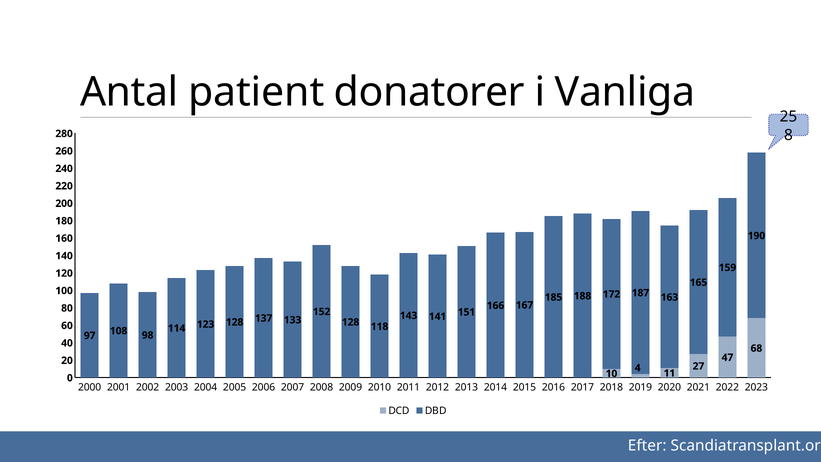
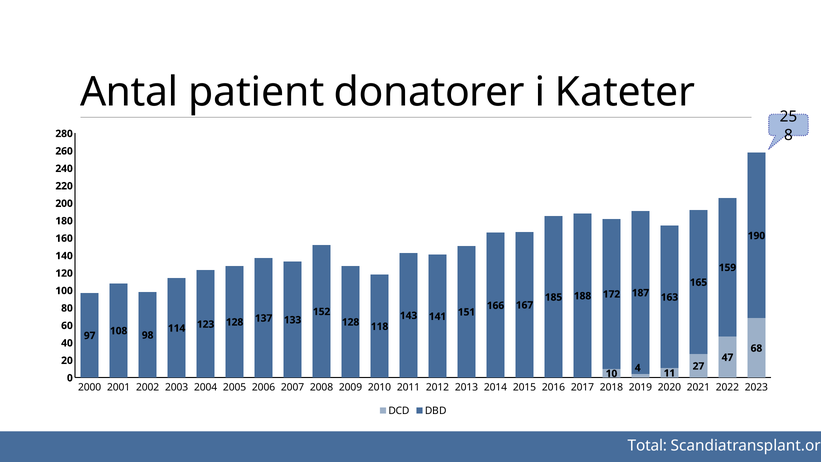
Vanliga: Vanliga -> Kateter (625, 92)
Efter: Efter -> Total (647, 445)
